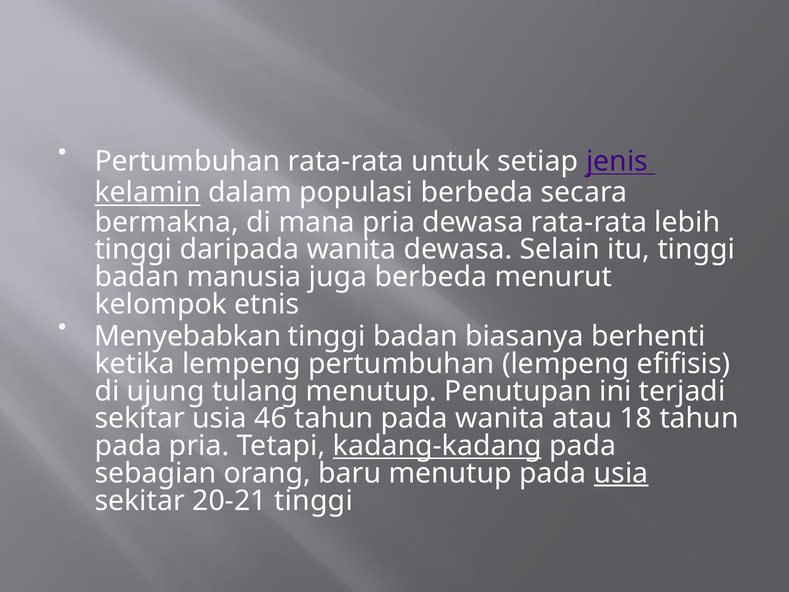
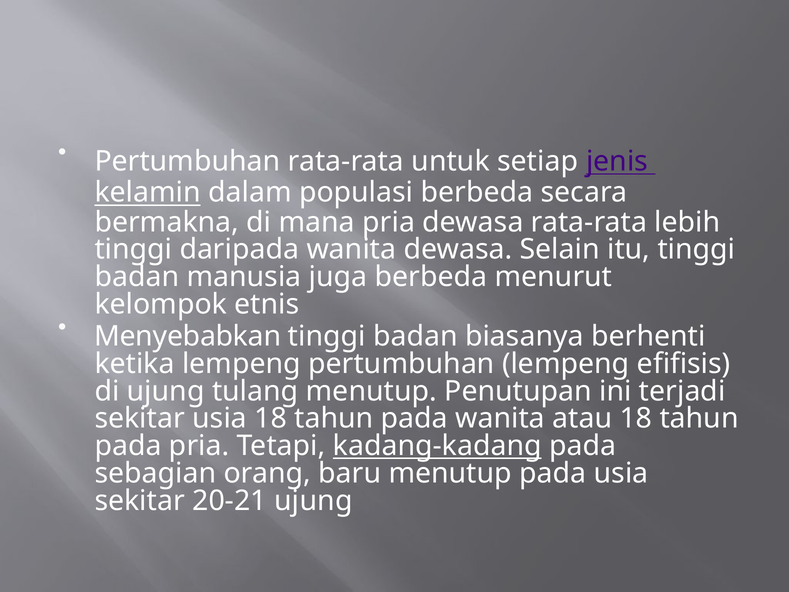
usia 46: 46 -> 18 (271, 418)
usia underline: present -> none (621, 473)
20-21 tinggi: tinggi -> ujung (313, 500)
